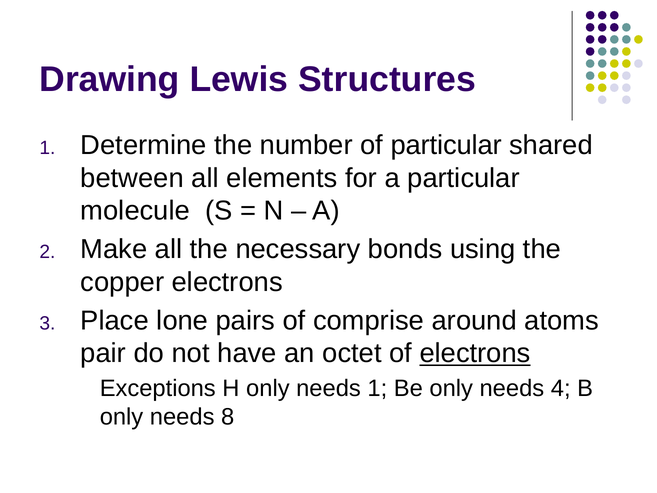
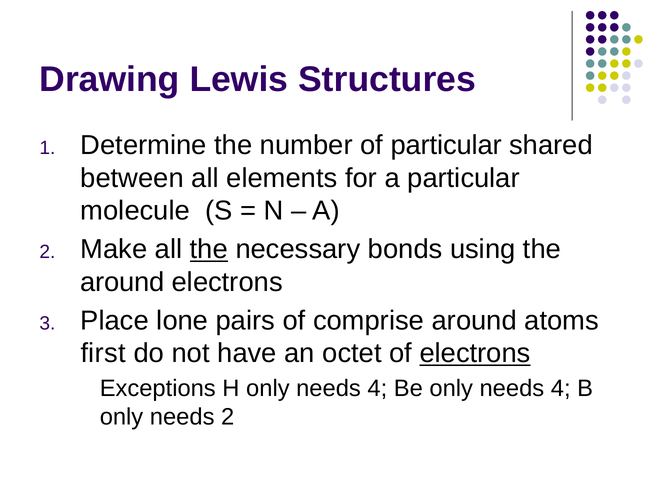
the underline: none -> present (209, 249)
copper: copper -> around (122, 282)
pair: pair -> first (103, 353)
H only needs 1: 1 -> 4 (377, 388)
needs 8: 8 -> 2 (228, 417)
